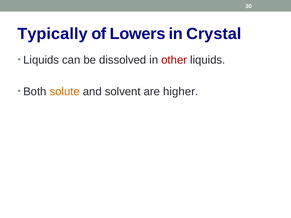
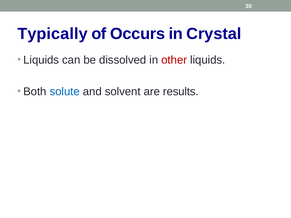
Lowers: Lowers -> Occurs (138, 34)
solute colour: orange -> blue (65, 92)
higher: higher -> results (181, 92)
